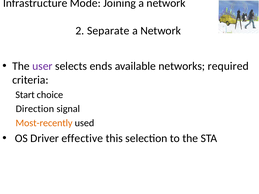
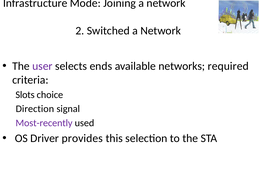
Separate: Separate -> Switched (108, 31)
Start: Start -> Slots (25, 95)
Most-recently colour: orange -> purple (44, 123)
effective: effective -> provides (82, 138)
